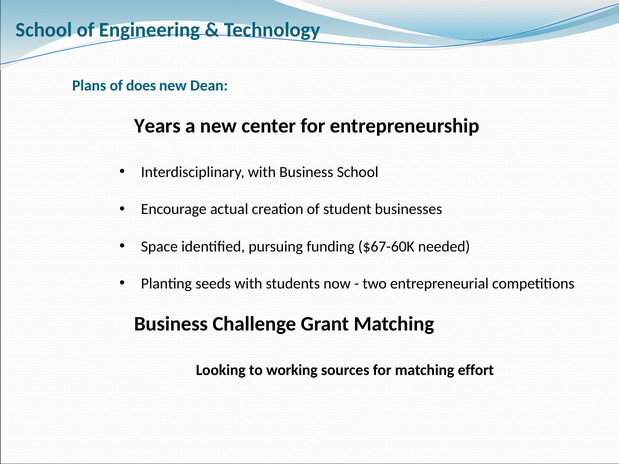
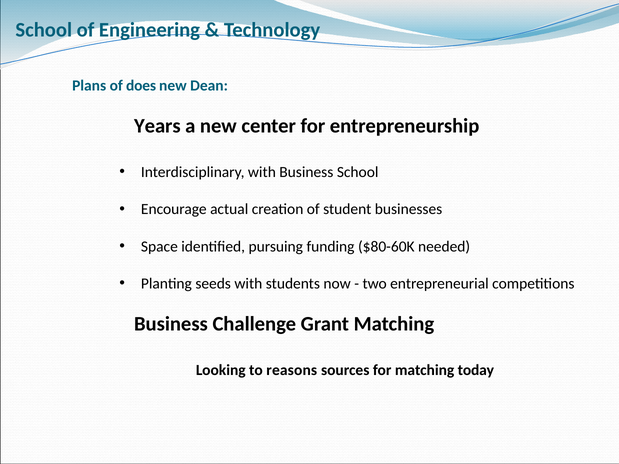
$67-60K: $67-60K -> $80-60K (386, 247)
working: working -> reasons (292, 370)
effort: effort -> today (476, 370)
